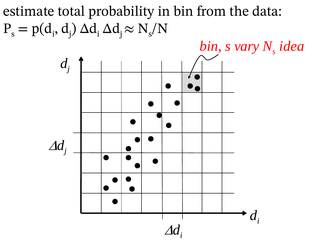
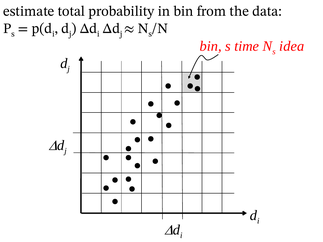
vary: vary -> time (247, 46)
